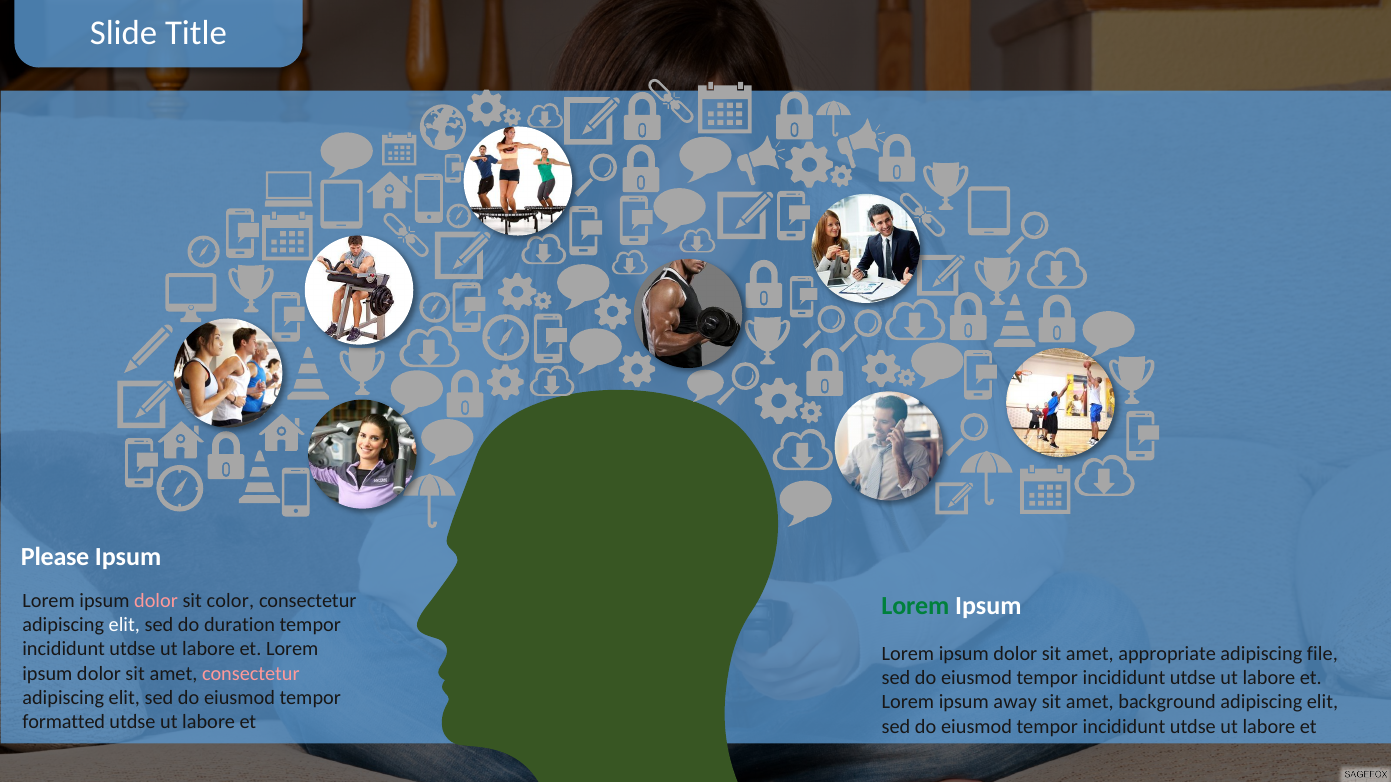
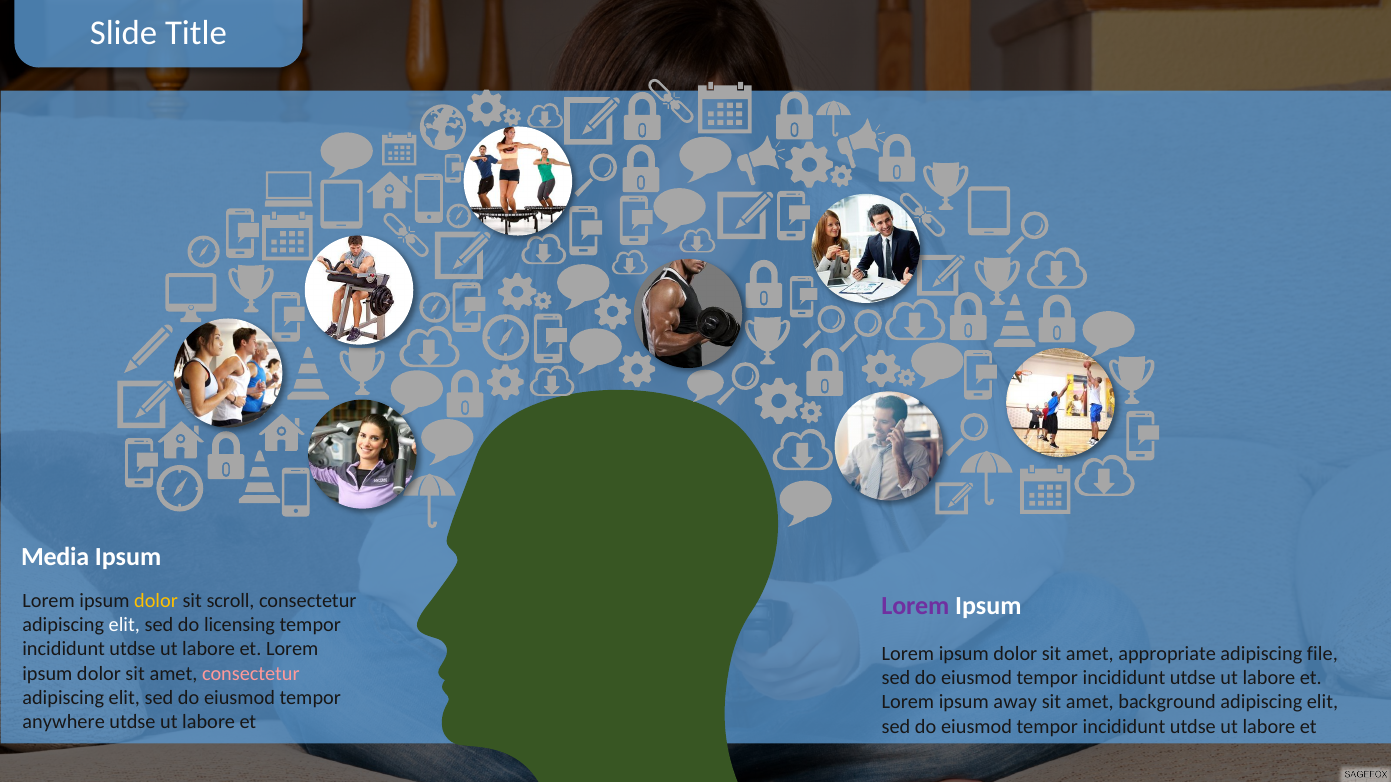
Please: Please -> Media (55, 557)
dolor colour: pink -> yellow (156, 601)
color: color -> scroll (230, 601)
Lorem colour: green -> purple (915, 606)
duration: duration -> licensing (239, 625)
formatted: formatted -> anywhere (64, 723)
